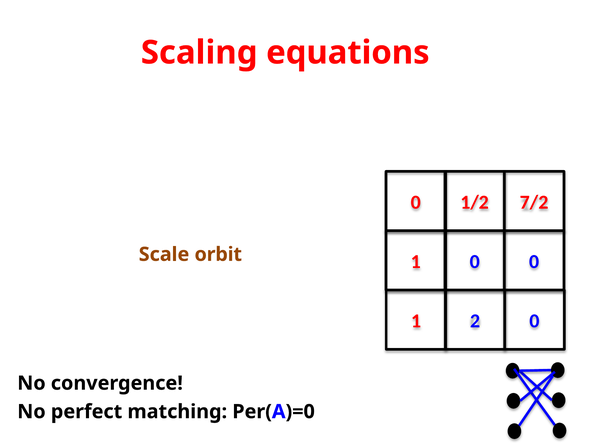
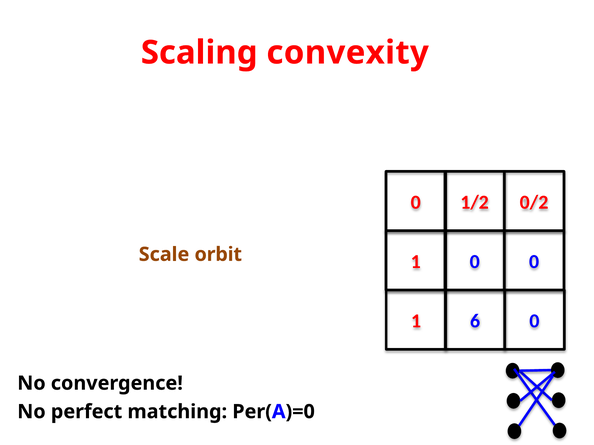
equations: equations -> convexity (348, 53)
7/2: 7/2 -> 0/2 (534, 203)
2: 2 -> 6 (475, 321)
